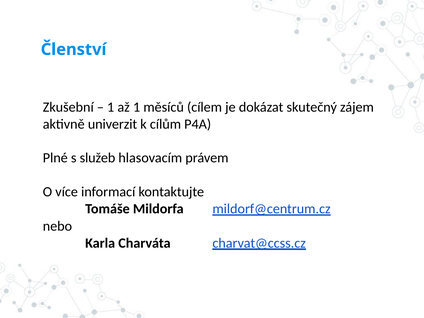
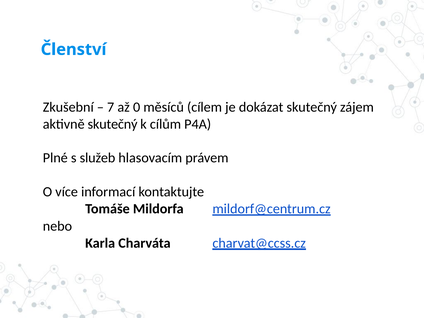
1: 1 -> 7 (111, 107)
až 1: 1 -> 0 (137, 107)
aktivně univerzit: univerzit -> skutečný (113, 124)
